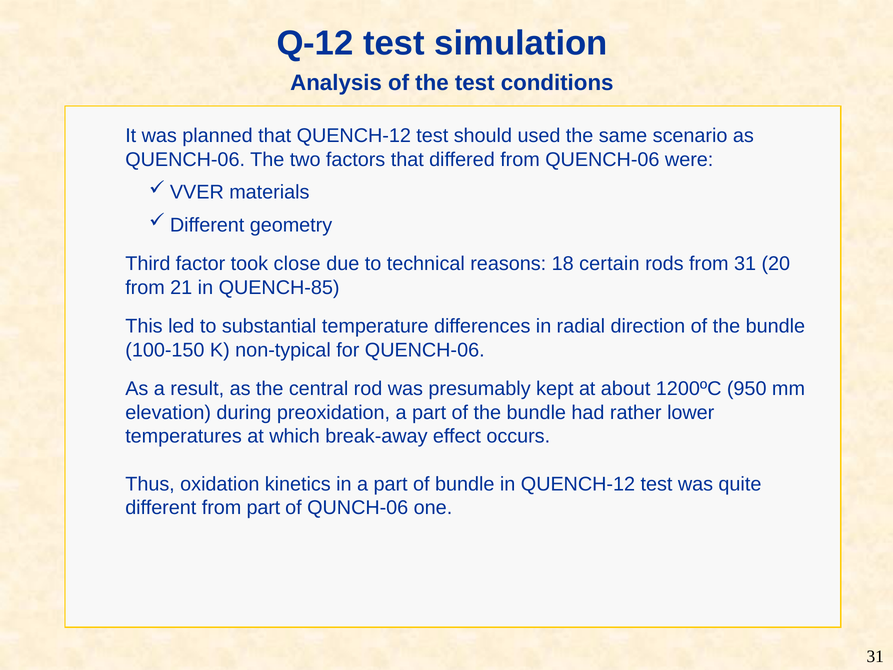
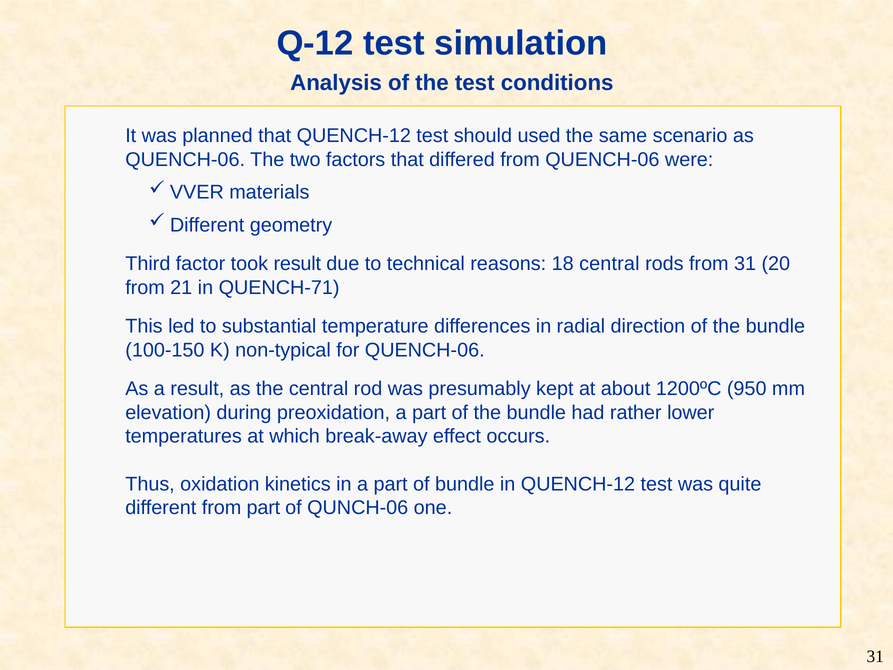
took close: close -> result (297, 264)
18 certain: certain -> central (609, 264)
QUENCH-85: QUENCH-85 -> QUENCH-71 (279, 287)
